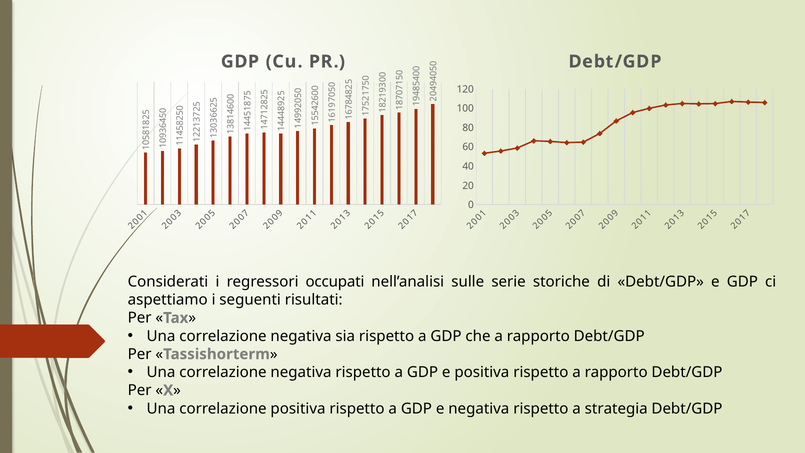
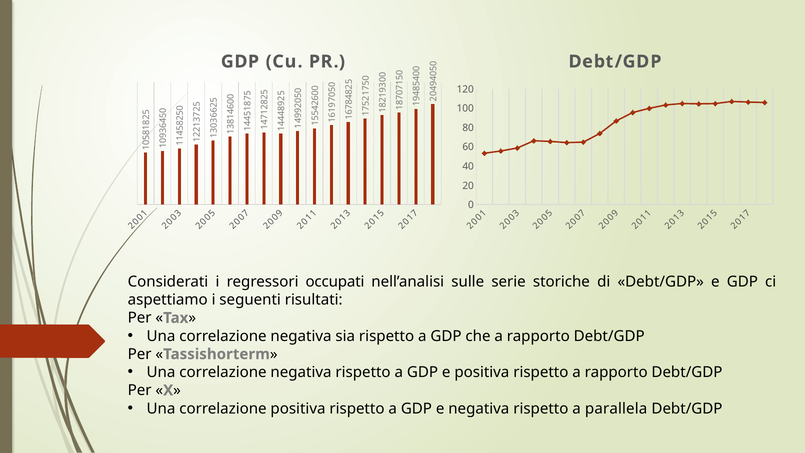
strategia: strategia -> parallela (616, 408)
